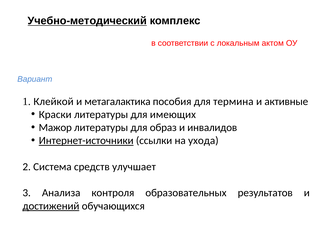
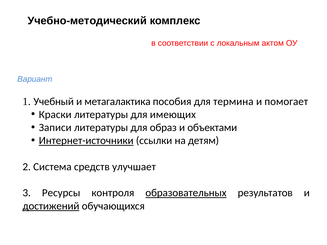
Учебно-методический underline: present -> none (87, 21)
Клейкой: Клейкой -> Учебный (54, 102)
активные: активные -> помогает (286, 102)
Мажор: Мажор -> Записи (55, 128)
инвалидов: инвалидов -> объектами (212, 128)
ухода: ухода -> детям (203, 141)
Анализа: Анализа -> Ресурсы (61, 193)
образовательных underline: none -> present (186, 193)
